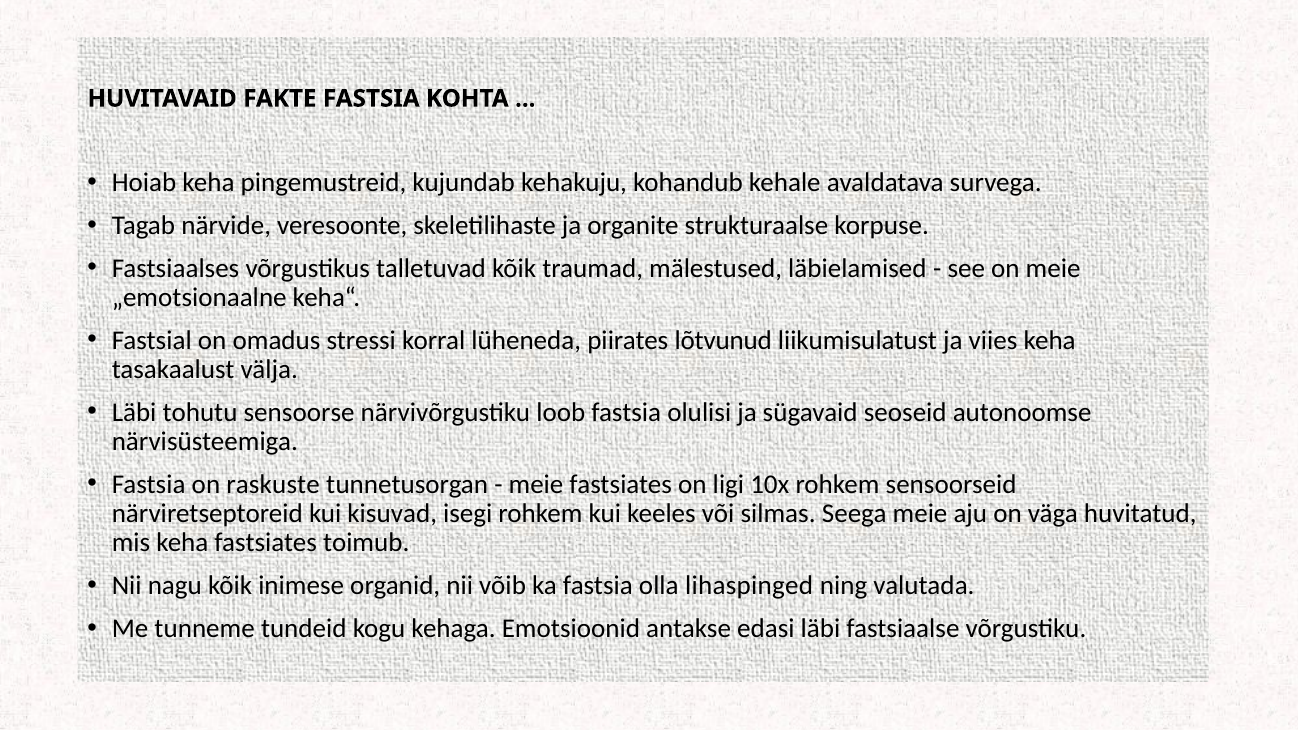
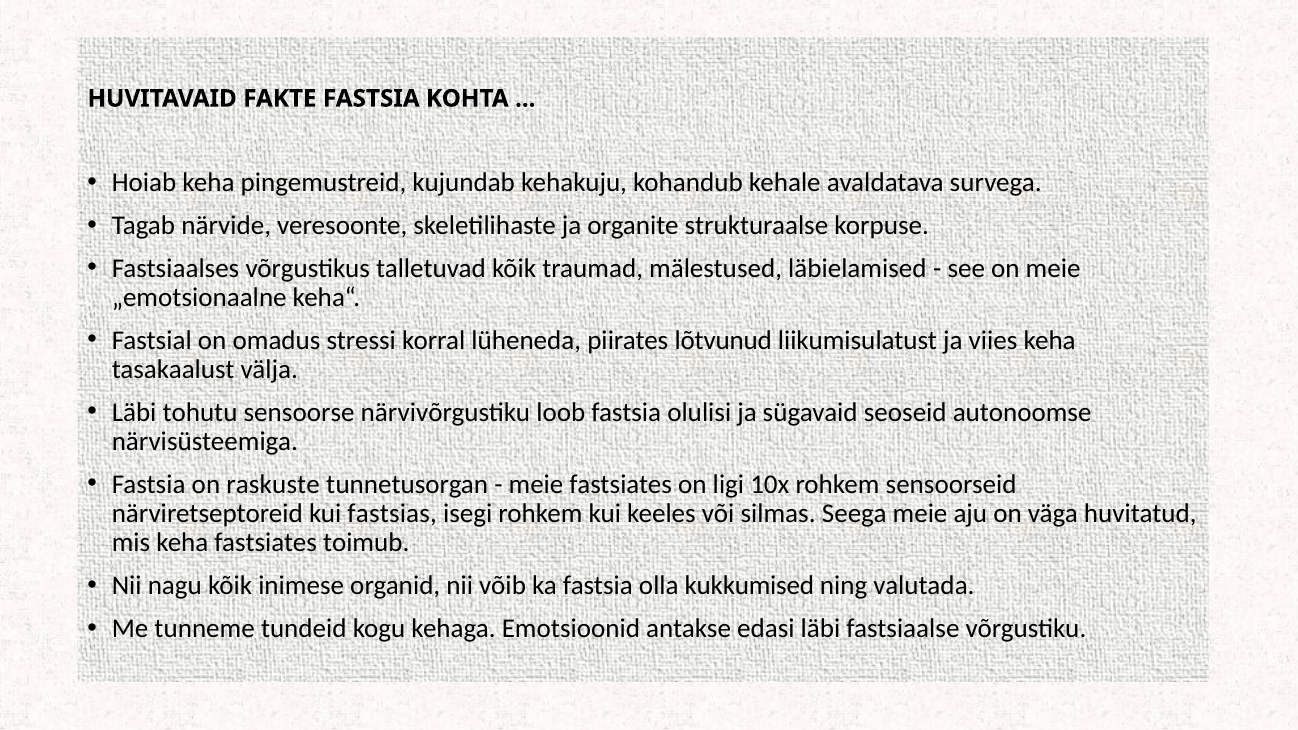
kisuvad: kisuvad -> fastsias (392, 513)
lihaspinged: lihaspinged -> kukkumised (749, 586)
